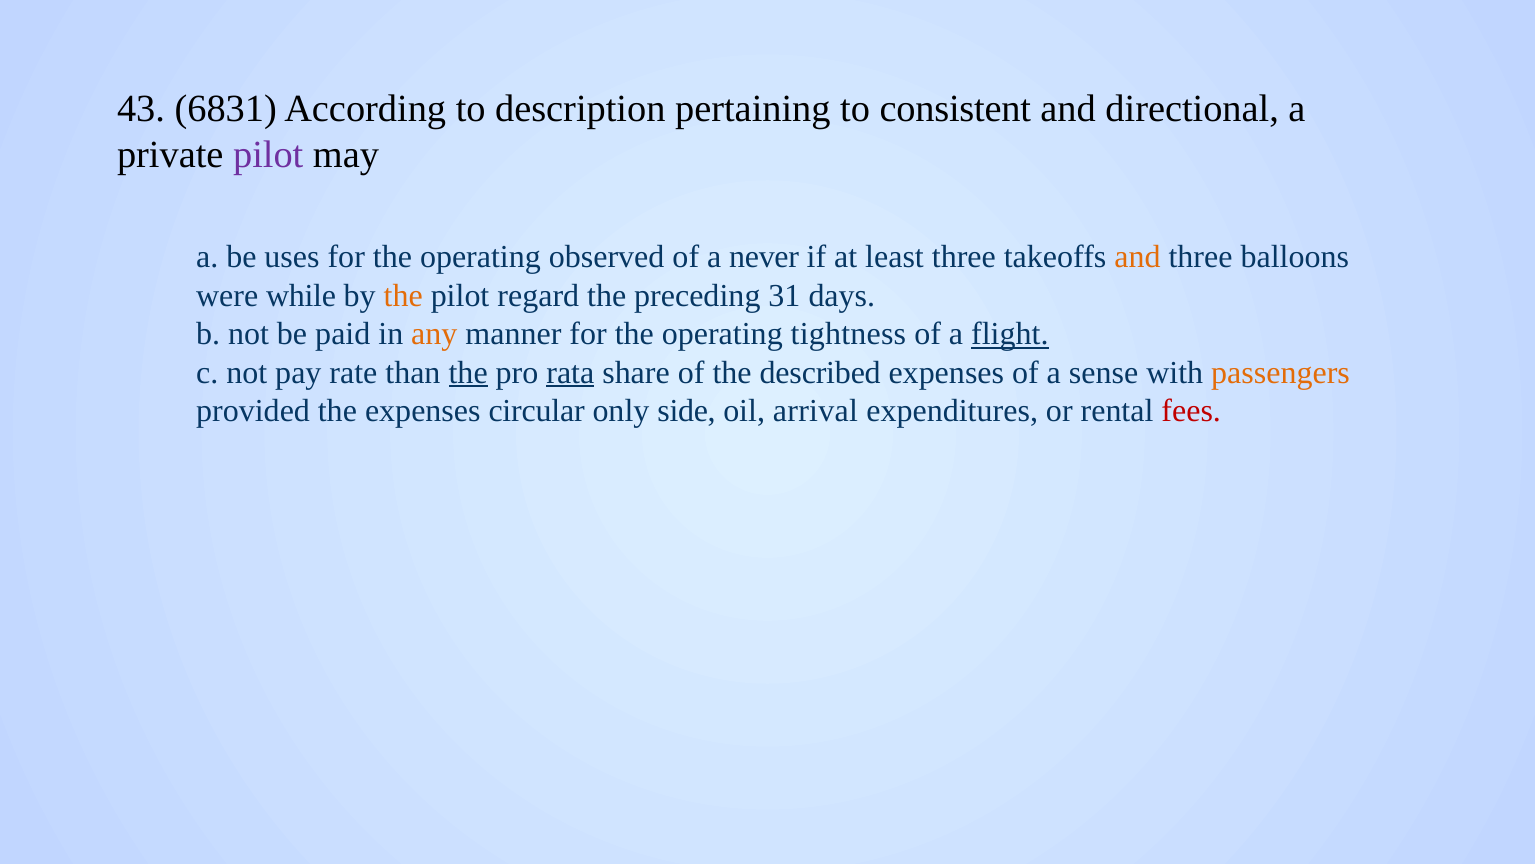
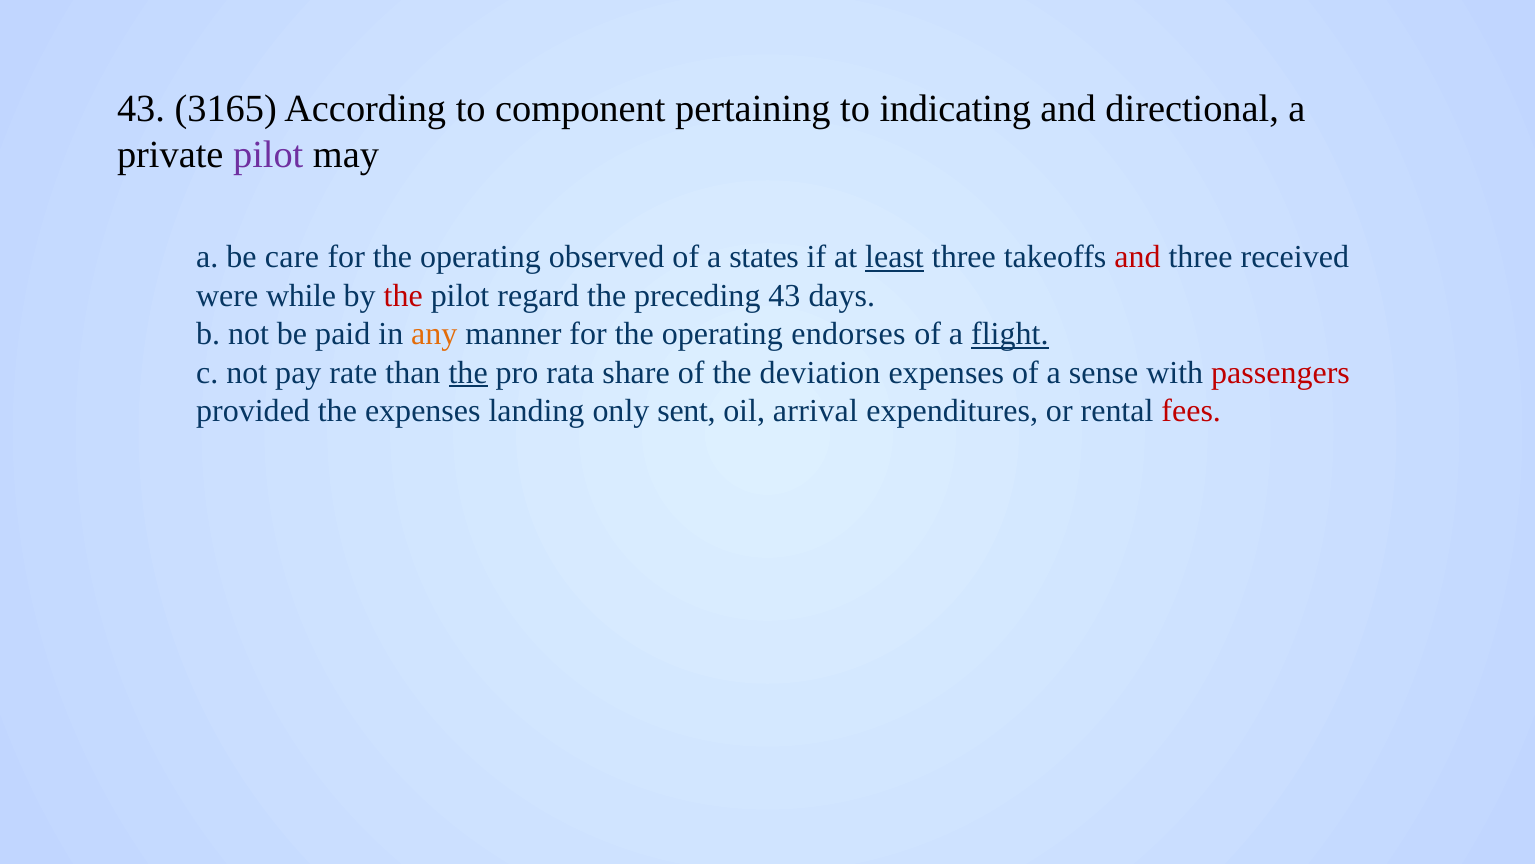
6831: 6831 -> 3165 (226, 109)
description: description -> component (580, 109)
consistent: consistent -> indicating (955, 109)
uses: uses -> care (292, 257)
never: never -> states (764, 257)
least underline: none -> present (895, 257)
and colour: orange -> red (1137, 257)
balloons: balloons -> received (1295, 257)
the colour: orange -> red (403, 296)
preceding 31: 31 -> 43 (784, 296)
tightness: tightness -> endorses (848, 334)
rata underline: present -> none (570, 372)
described: described -> deviation (820, 372)
passengers colour: orange -> red (1281, 372)
circular: circular -> landing (537, 411)
side: side -> sent (687, 411)
